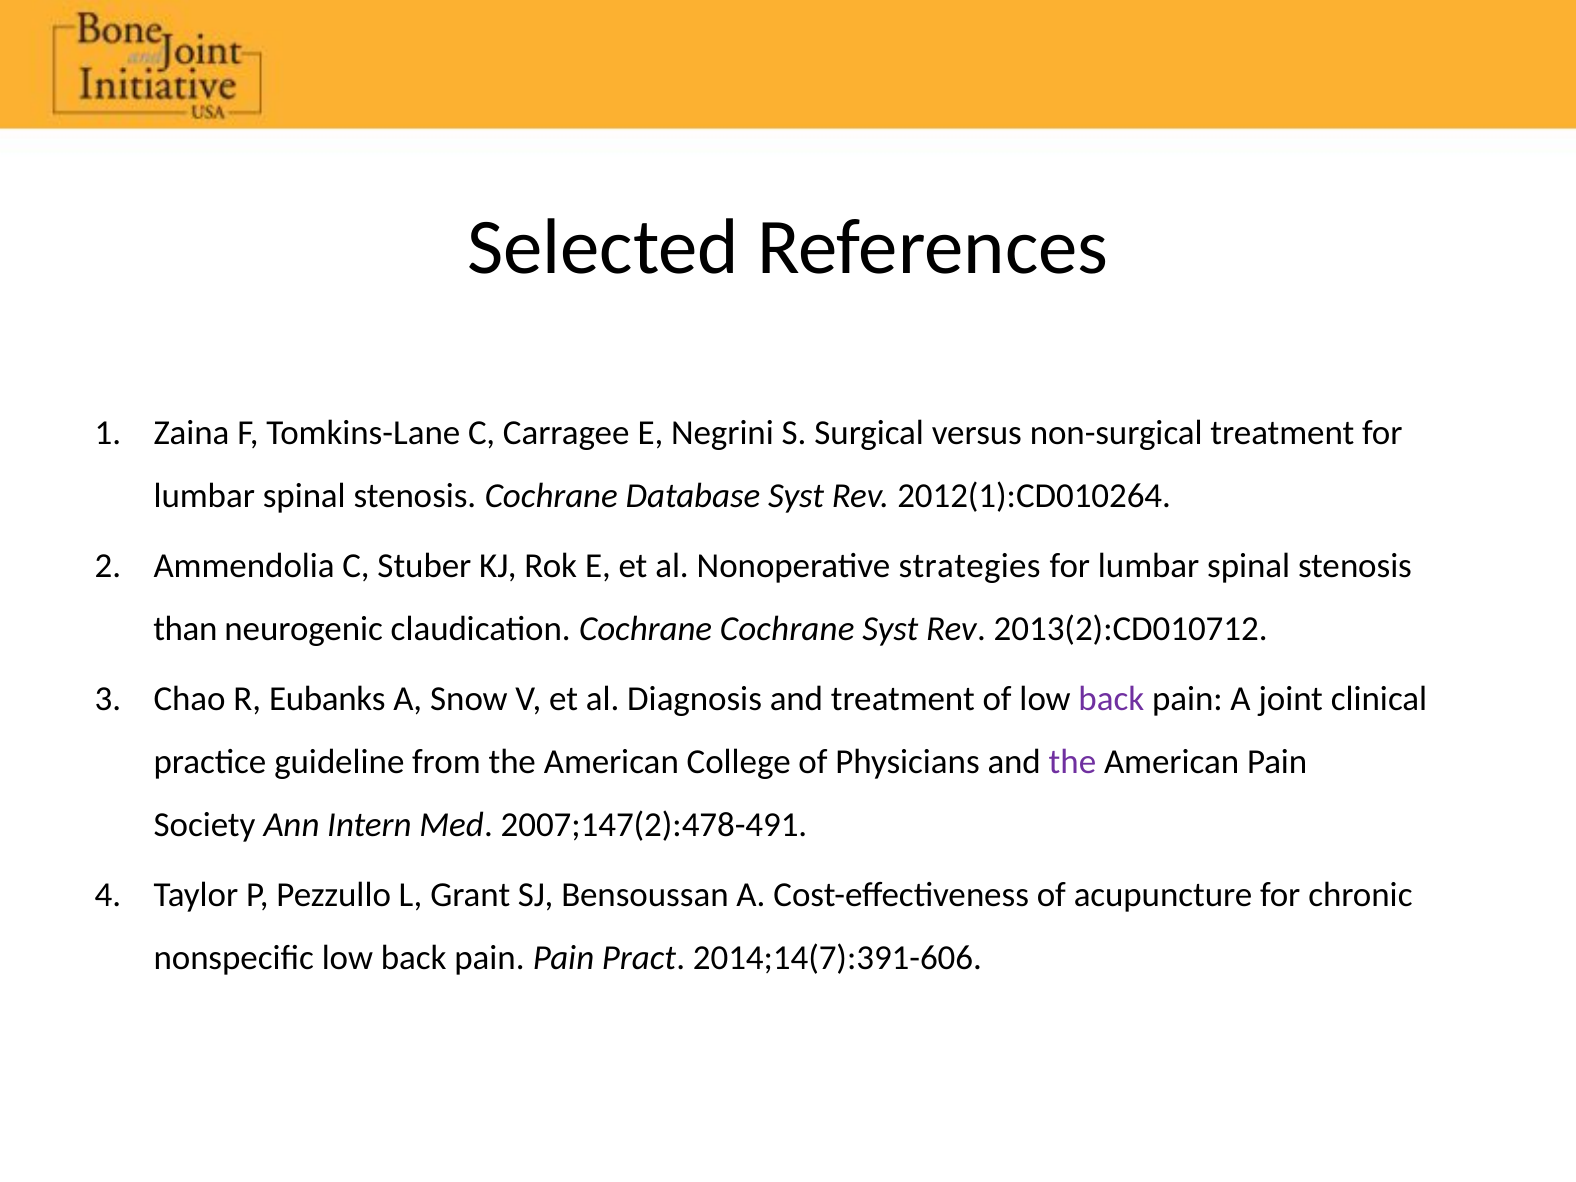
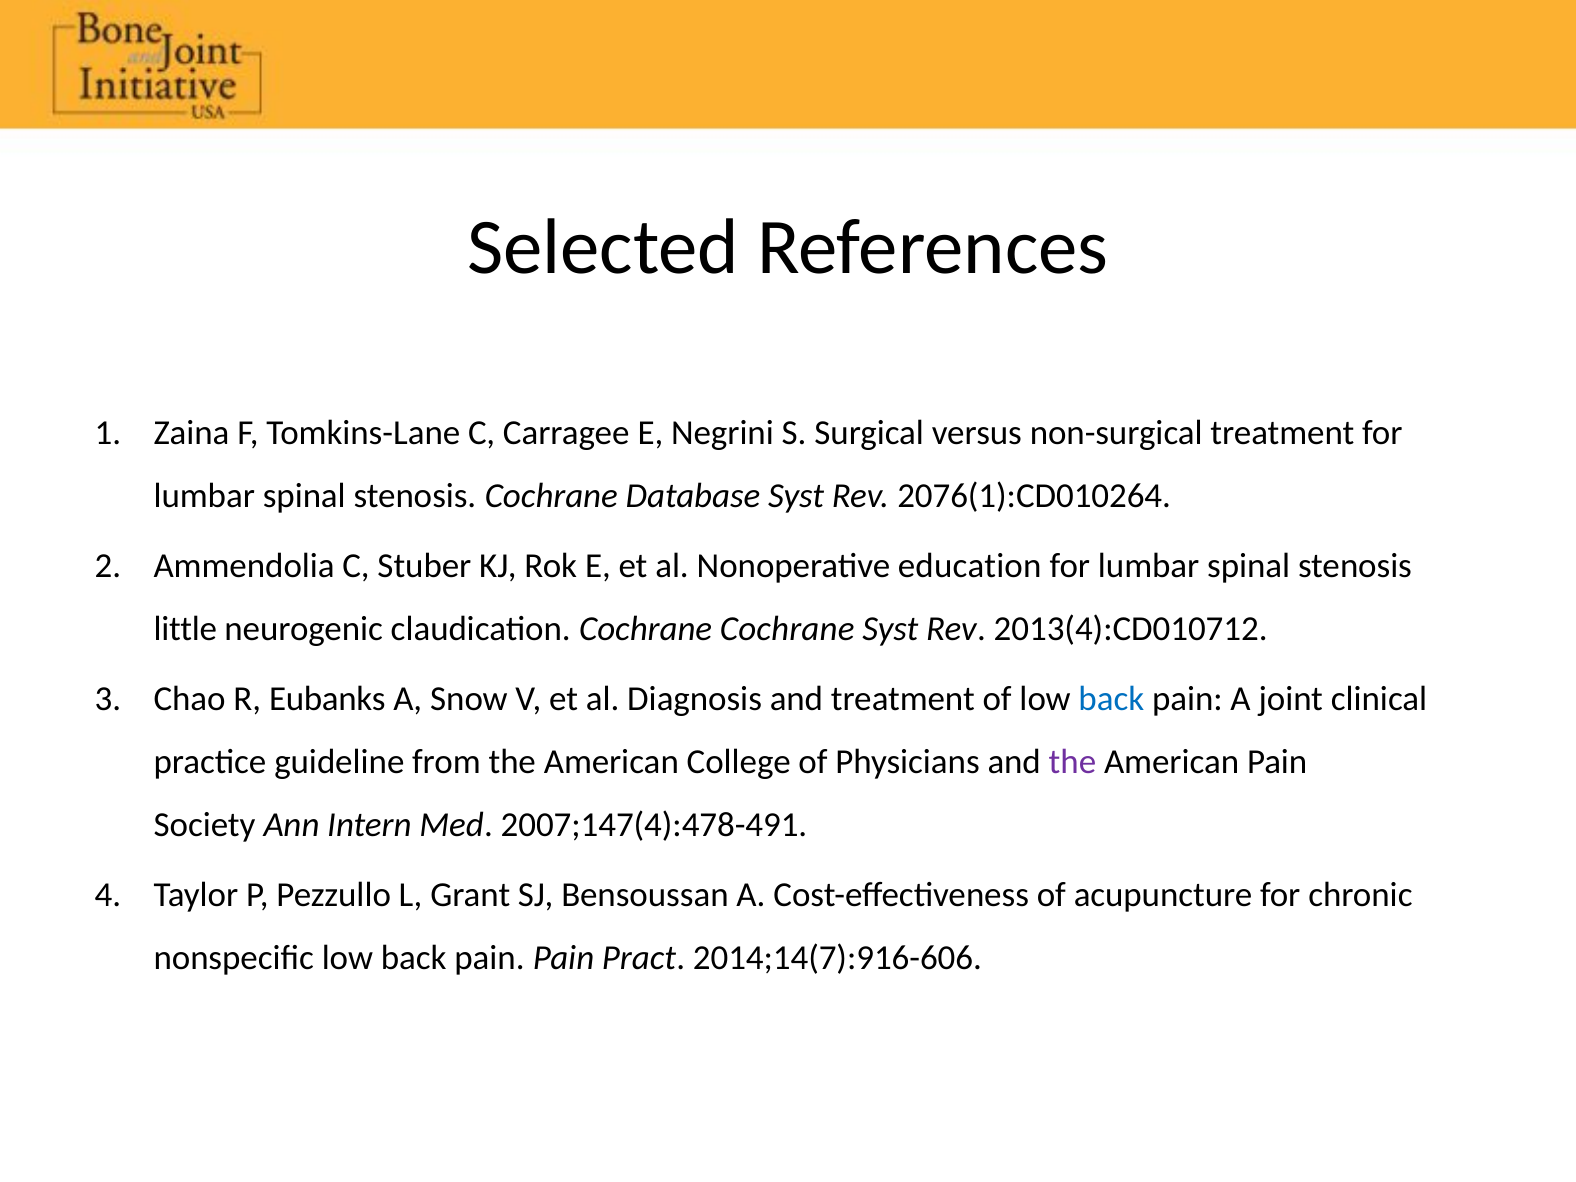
2012(1):CD010264: 2012(1):CD010264 -> 2076(1):CD010264 (1034, 496)
strategies: strategies -> education (970, 566)
than: than -> little (185, 629)
2013(2):CD010712: 2013(2):CD010712 -> 2013(4):CD010712 (1131, 629)
back colour: purple -> blue (1111, 699)
2007;147(2):478-491: 2007;147(2):478-491 -> 2007;147(4):478-491 (654, 825)
2014;14(7):391-606: 2014;14(7):391-606 -> 2014;14(7):916-606 (837, 958)
